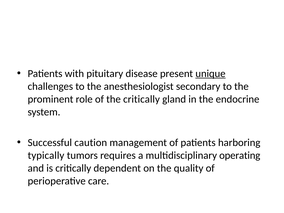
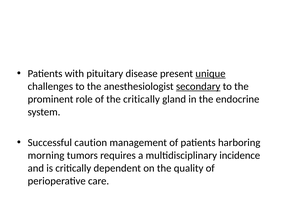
secondary underline: none -> present (198, 86)
typically: typically -> morning (46, 155)
operating: operating -> incidence (240, 155)
